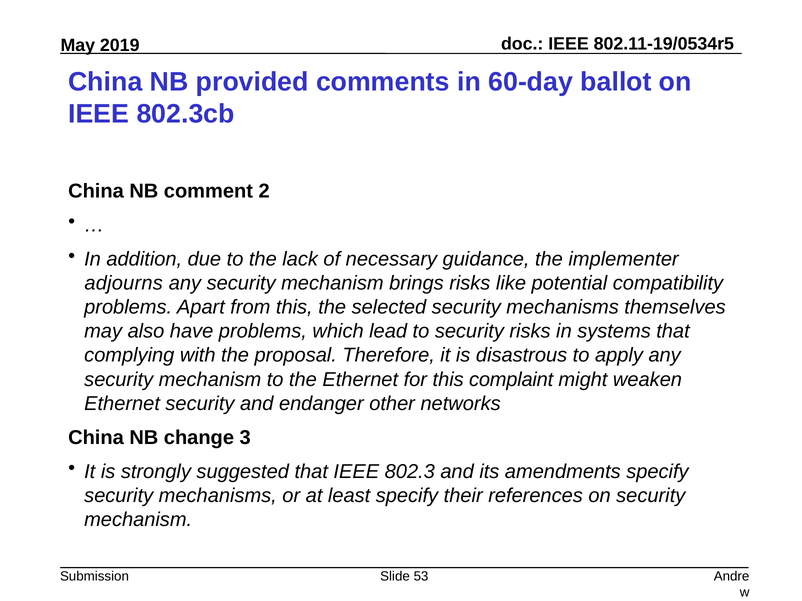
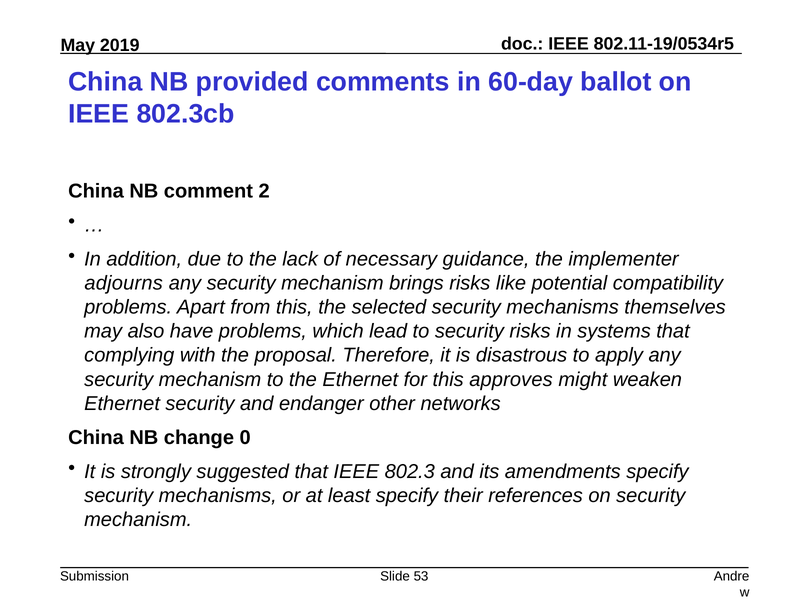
complaint: complaint -> approves (511, 380)
3: 3 -> 0 (245, 438)
